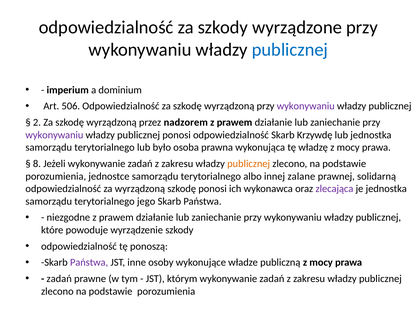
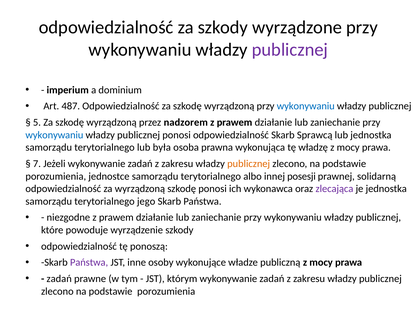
publicznej colour: blue -> purple (290, 50)
506: 506 -> 487 (71, 106)
wykonywaniu colour: purple -> blue (306, 106)
2: 2 -> 5 (37, 122)
wykonywaniu colour: purple -> blue (54, 135)
Krzywdę: Krzywdę -> Sprawcą (315, 135)
było: było -> była (162, 147)
8: 8 -> 7 (37, 164)
zalane: zalane -> posesji (301, 176)
